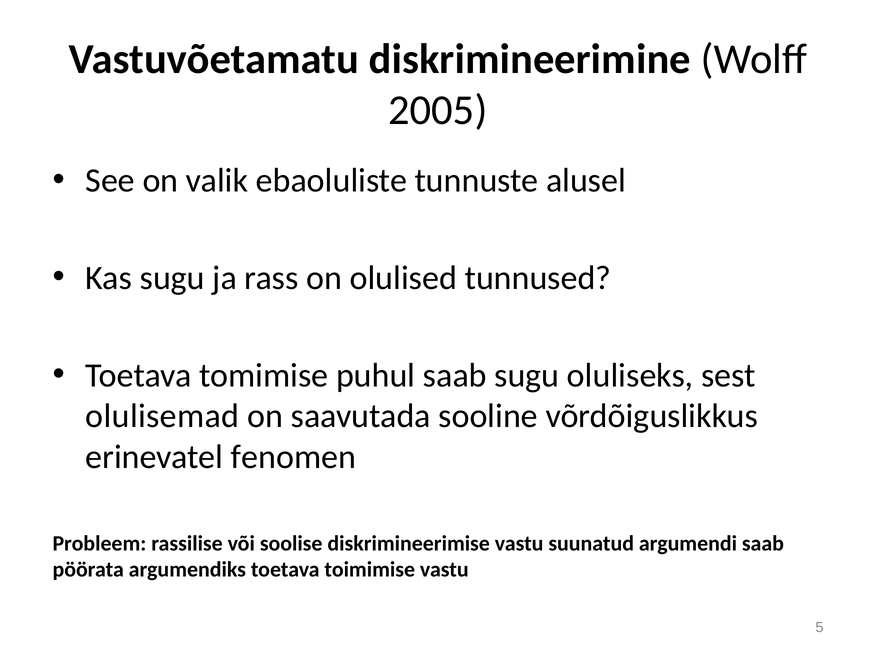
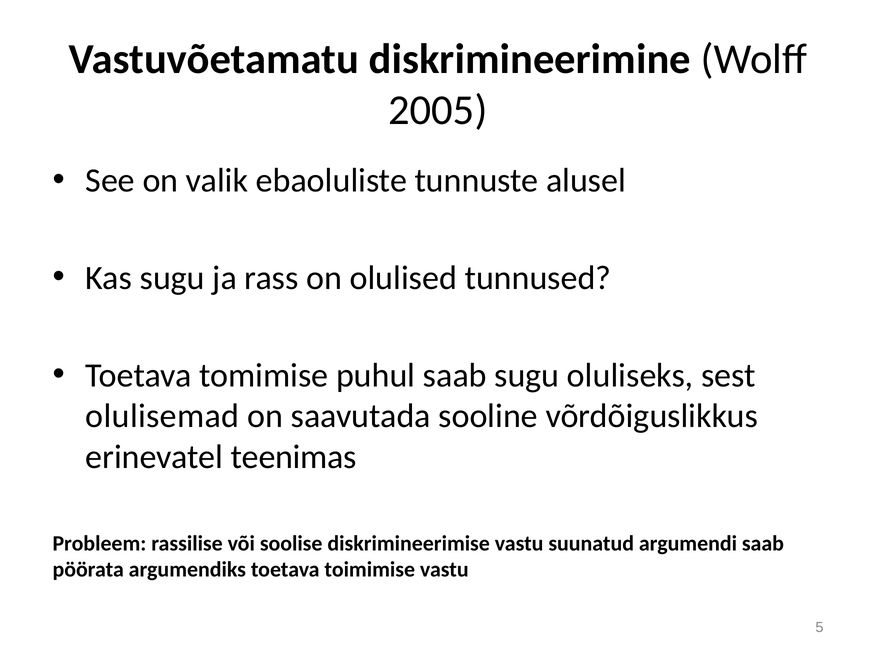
fenomen: fenomen -> teenimas (294, 457)
